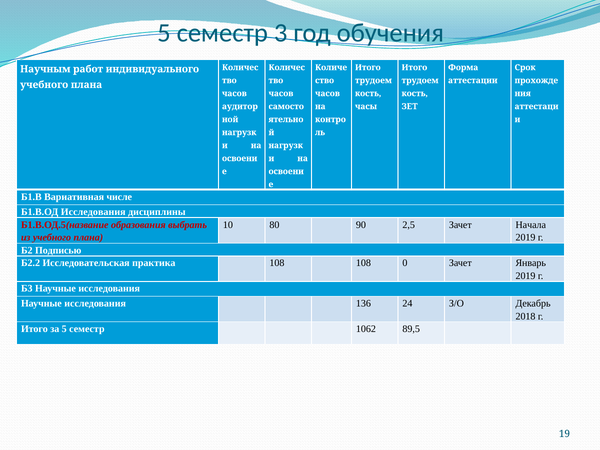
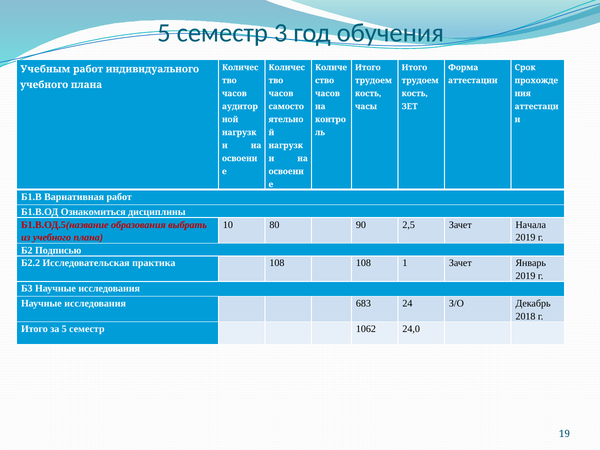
Научным: Научным -> Учебным (45, 69)
Вариативная числе: числе -> работ (119, 197)
Б1.В.ОД Исследования: Исследования -> Ознакомиться (93, 212)
0: 0 -> 1 (405, 263)
136: 136 -> 683 (363, 303)
89,5: 89,5 -> 24,0 (411, 329)
